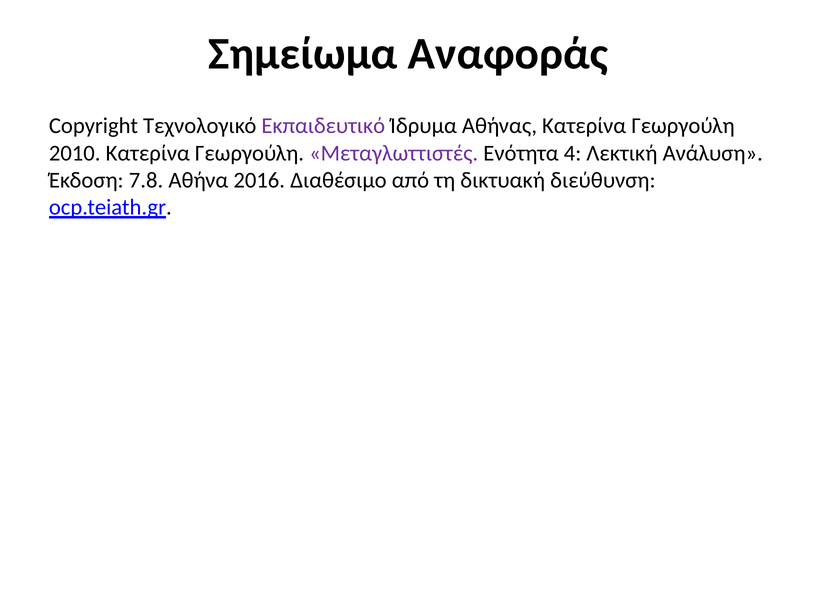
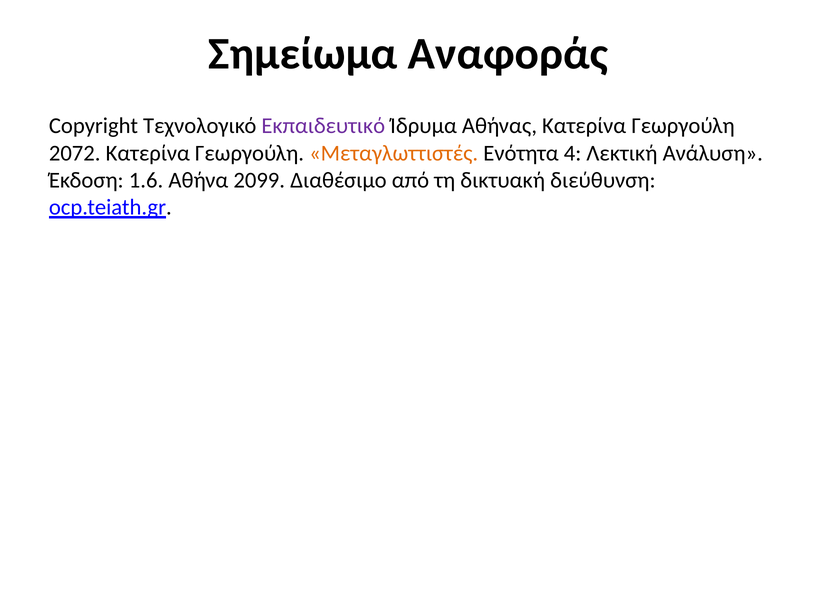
2010: 2010 -> 2072 (75, 153)
Μεταγλωττιστές colour: purple -> orange (394, 153)
7.8: 7.8 -> 1.6 (146, 180)
2016: 2016 -> 2099 (259, 180)
